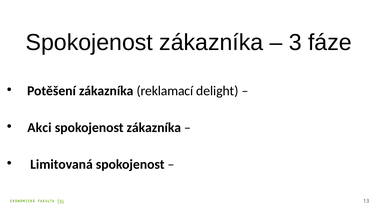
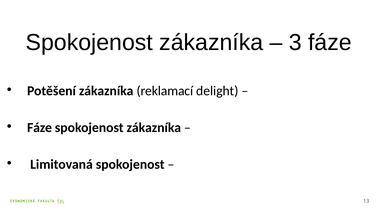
Akci: Akci -> Fáze (40, 127)
